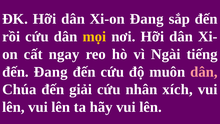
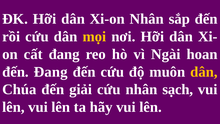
Xi-on Đang: Đang -> Nhân (147, 19)
cất ngay: ngay -> đang (64, 54)
tiếng: tiếng -> hoan (202, 54)
dân colour: pink -> yellow (204, 72)
xích: xích -> sạch (178, 89)
